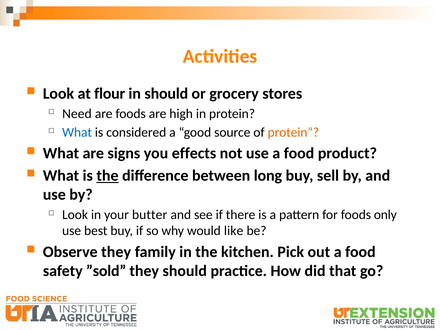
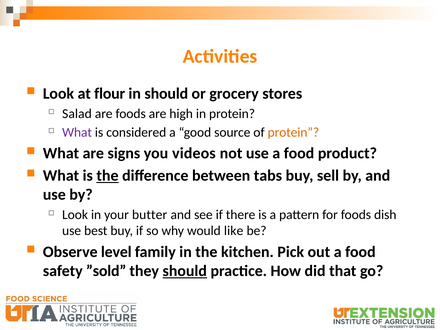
Need: Need -> Salad (77, 114)
What colour: blue -> purple (77, 132)
effects: effects -> videos (194, 153)
long: long -> tabs (268, 176)
only: only -> dish (385, 215)
Observe they: they -> level (116, 252)
should underline: none -> present (185, 271)
